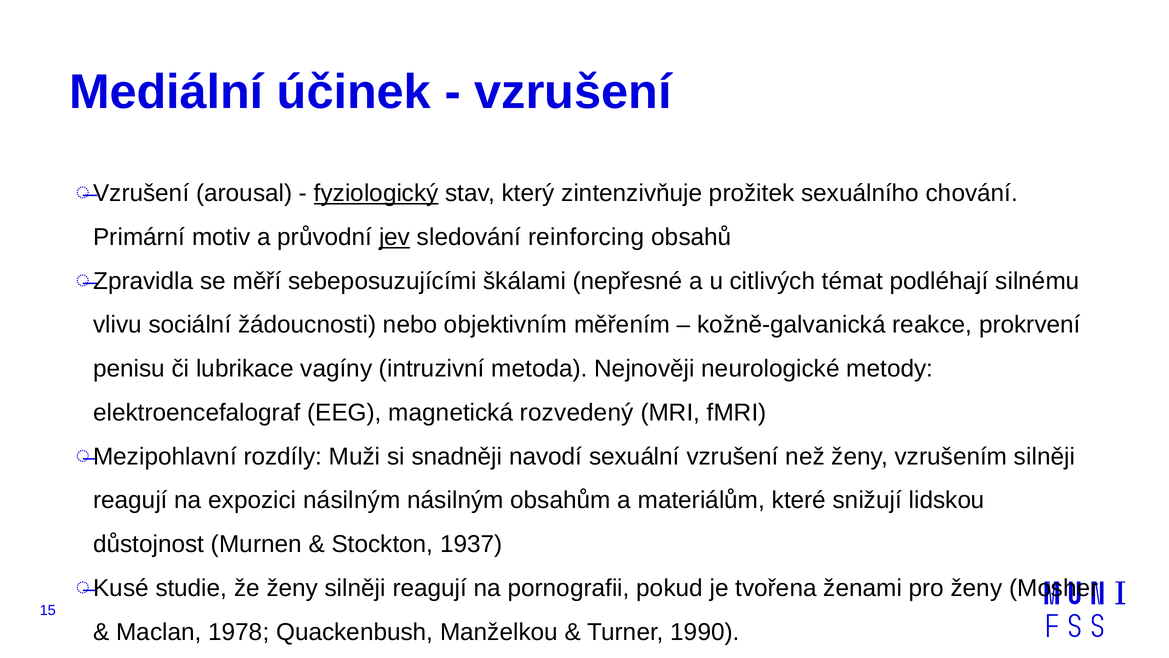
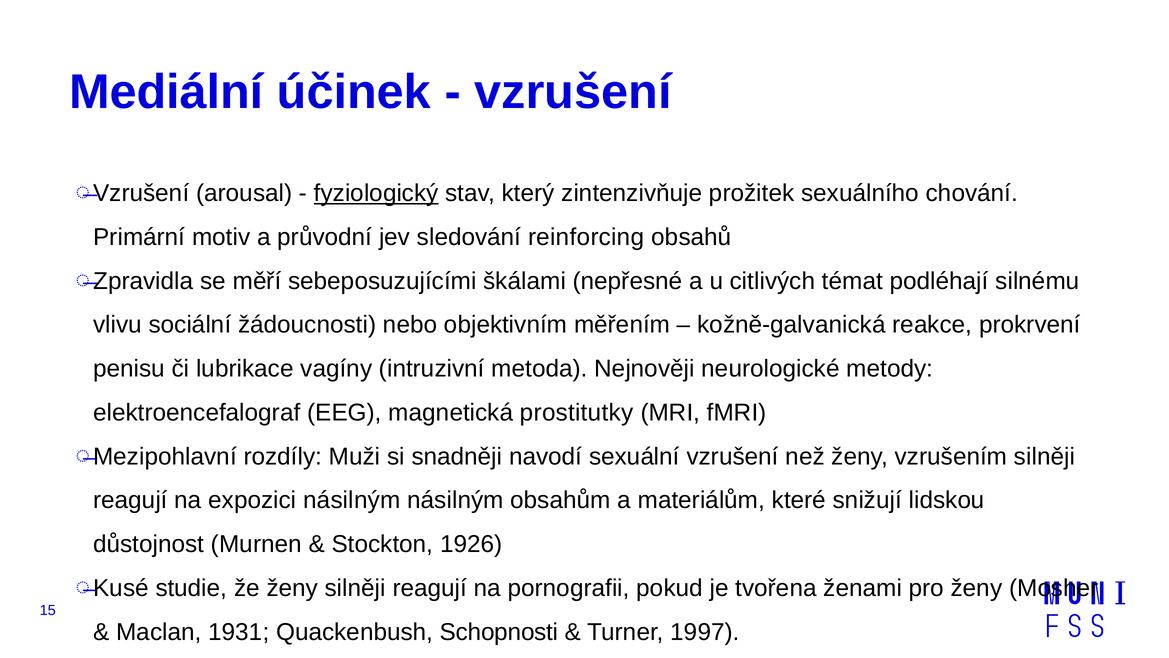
jev underline: present -> none (395, 237)
rozvedený: rozvedený -> prostitutky (577, 412)
1937: 1937 -> 1926 (471, 544)
1978: 1978 -> 1931 (239, 632)
Manželkou: Manželkou -> Schopnosti (499, 632)
1990: 1990 -> 1997 (705, 632)
